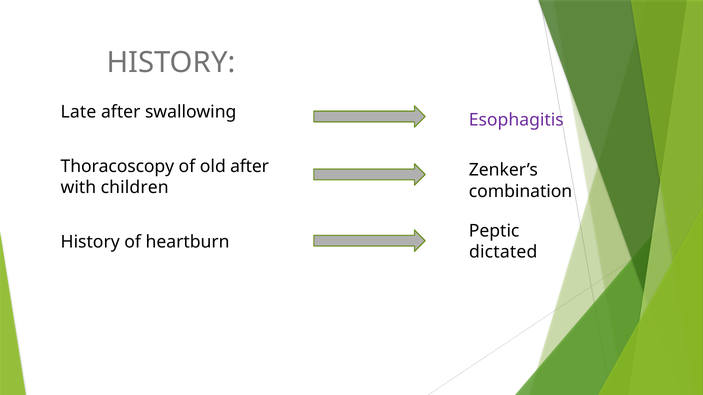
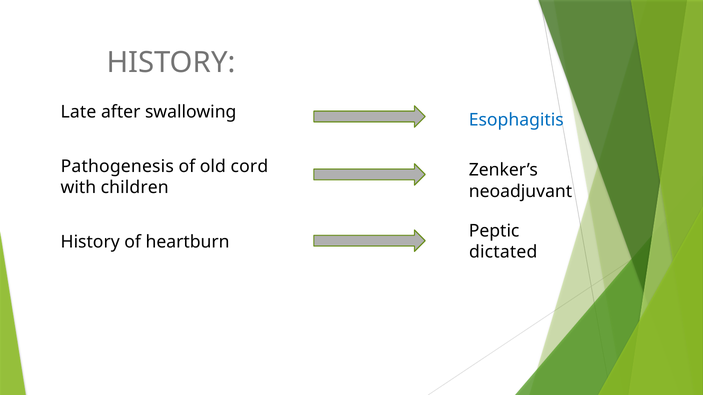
Esophagitis colour: purple -> blue (516, 120)
Thoracoscopy: Thoracoscopy -> Pathogenesis (117, 166)
old after: after -> cord (249, 166)
combination: combination -> neoadjuvant (520, 191)
